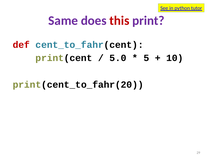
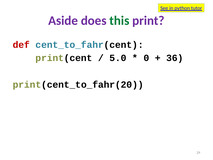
Same: Same -> Aside (63, 21)
this colour: red -> green (119, 21)
5: 5 -> 0 (146, 58)
10: 10 -> 36 (175, 58)
